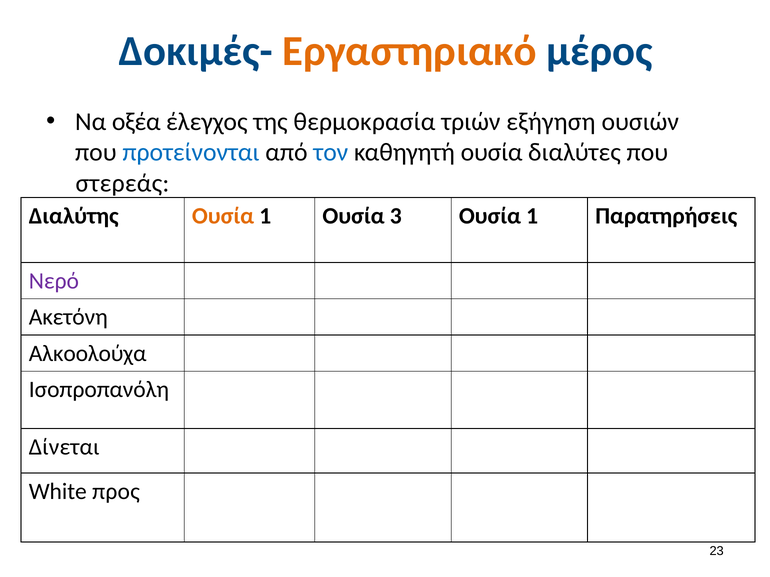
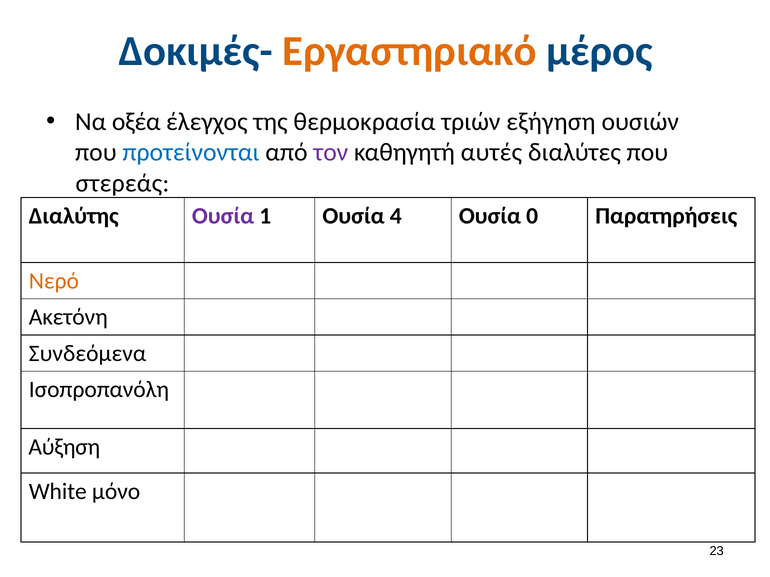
τον colour: blue -> purple (331, 153)
καθηγητή ουσία: ουσία -> αυτές (491, 153)
Ουσία colour: orange -> purple (223, 216)
3: 3 -> 4 (396, 216)
1: 1 -> 0 (532, 216)
Νερό colour: purple -> orange (54, 281)
Αλκοολούχα: Αλκοολούχα -> Συνδεόμενα (88, 354)
Δίνεται: Δίνεται -> Αύξηση (64, 447)
προς: προς -> μόνο (116, 492)
